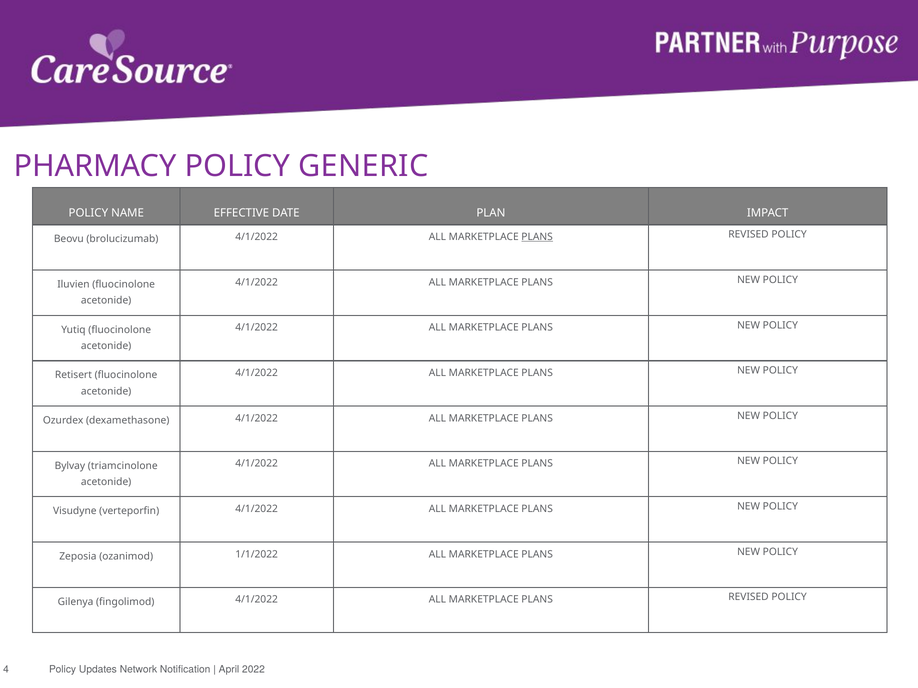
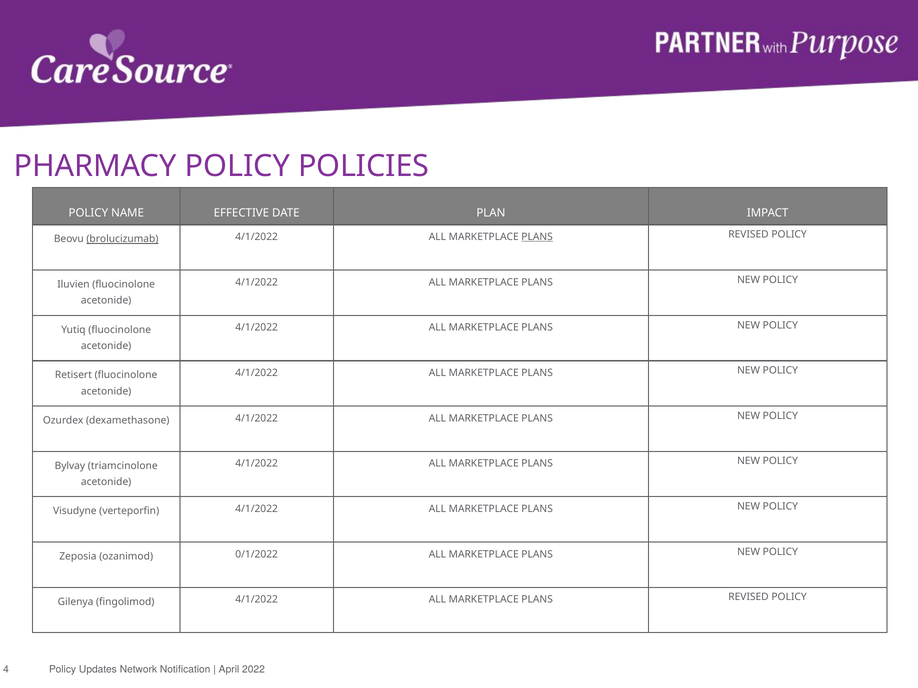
GENERIC: GENERIC -> POLICIES (364, 166)
brolucizumab underline: none -> present (122, 239)
1/1/2022: 1/1/2022 -> 0/1/2022 (257, 555)
